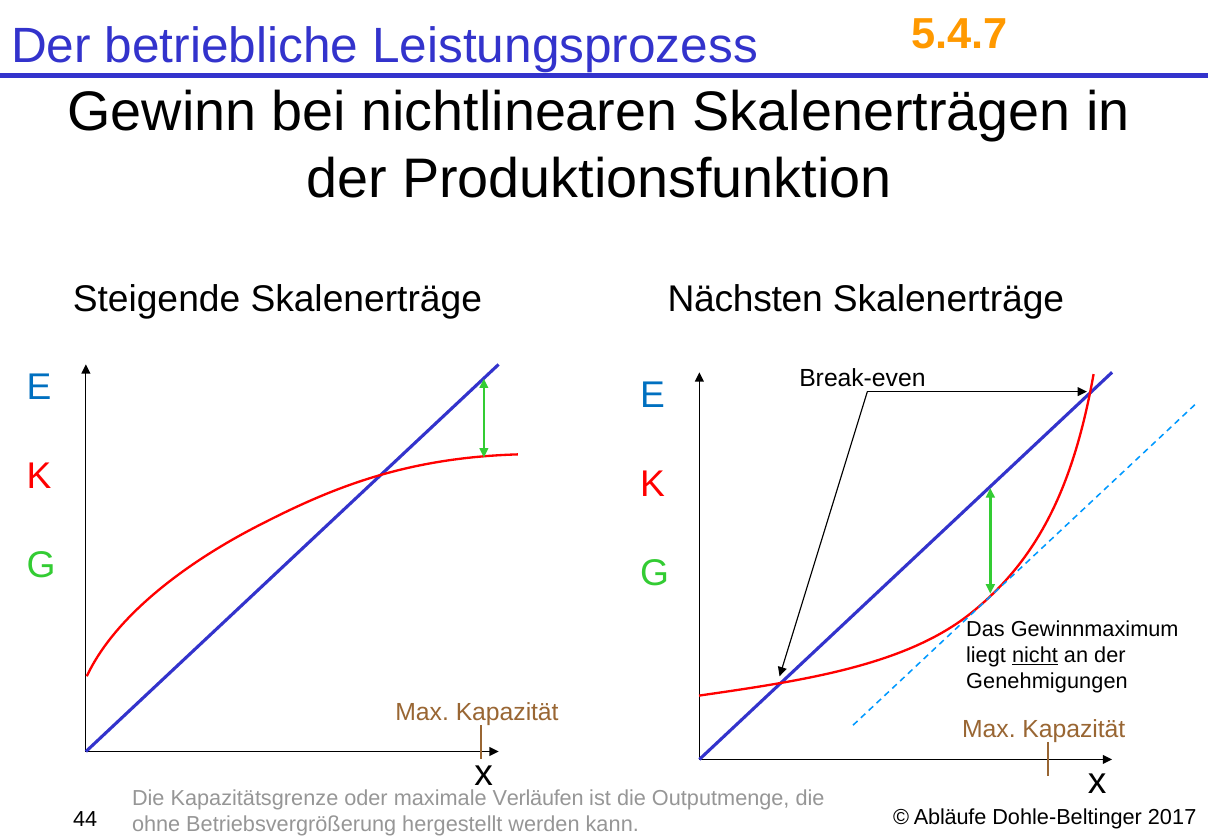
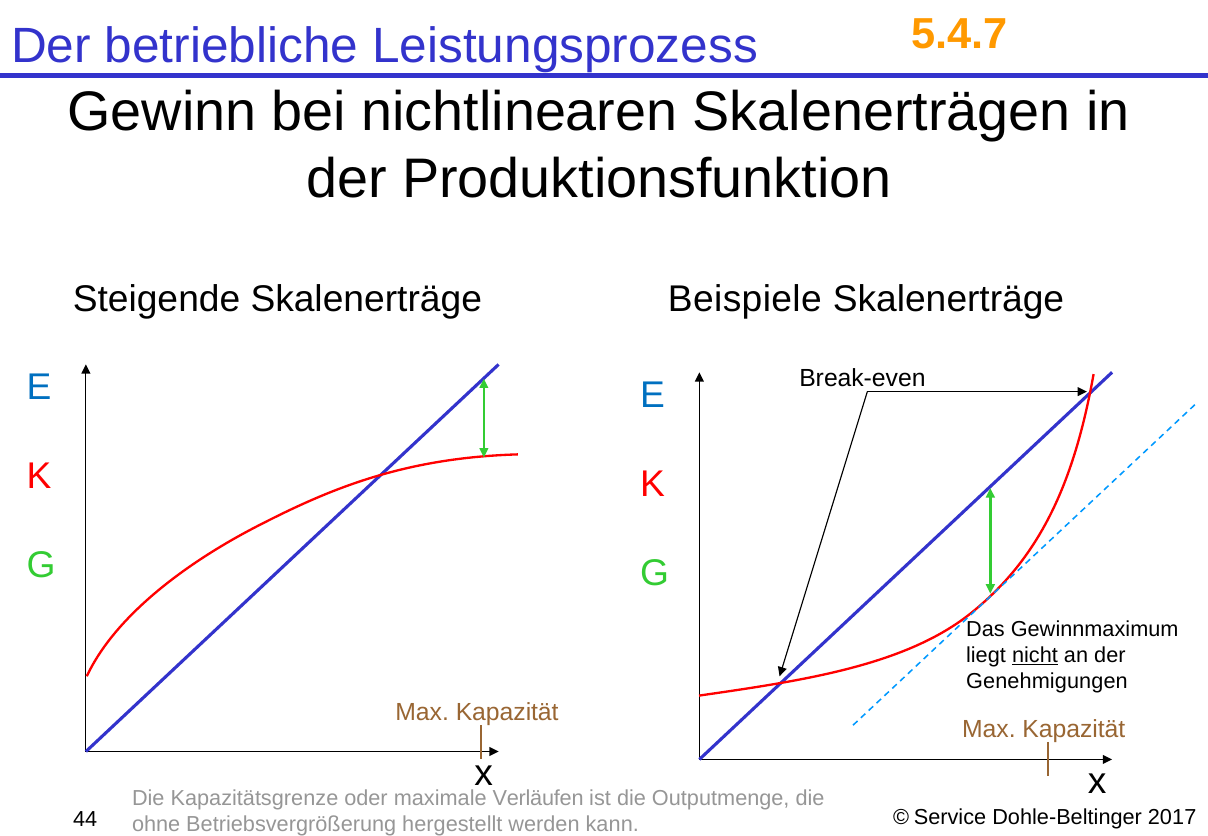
Nächsten: Nächsten -> Beispiele (745, 299)
Abläufe: Abläufe -> Service (950, 817)
